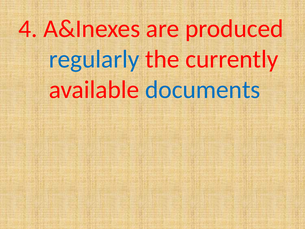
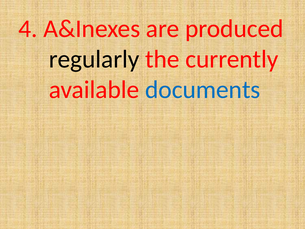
regularly colour: blue -> black (94, 59)
